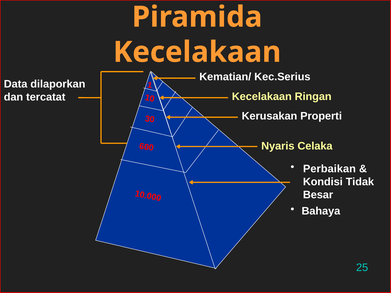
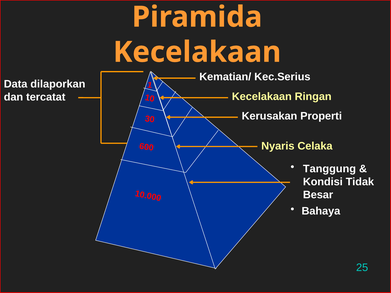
Perbaikan: Perbaikan -> Tanggung (329, 169)
